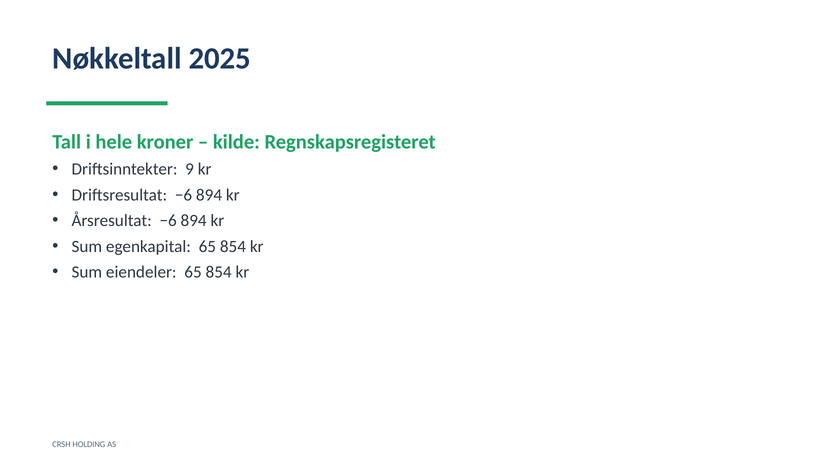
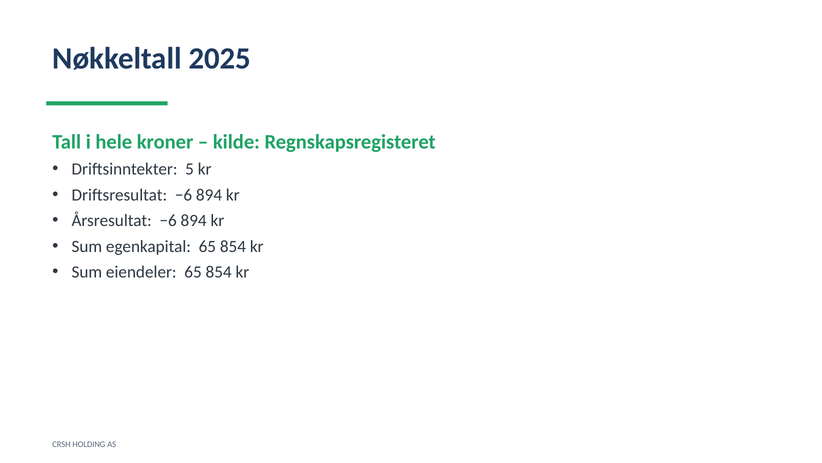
9: 9 -> 5 (190, 169)
